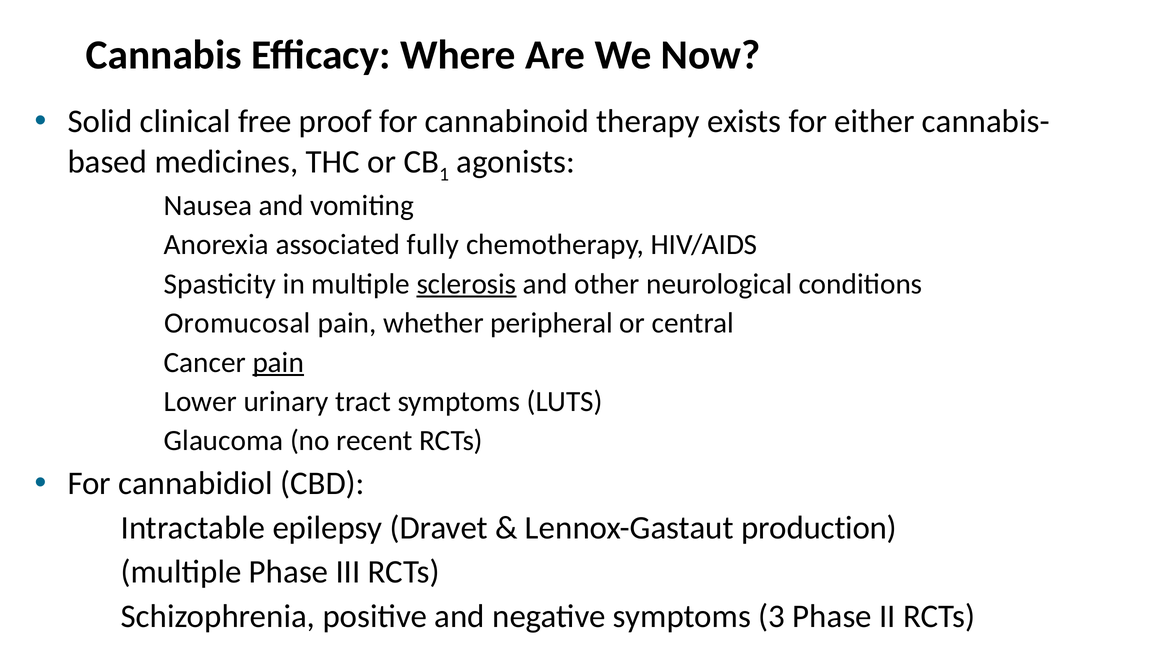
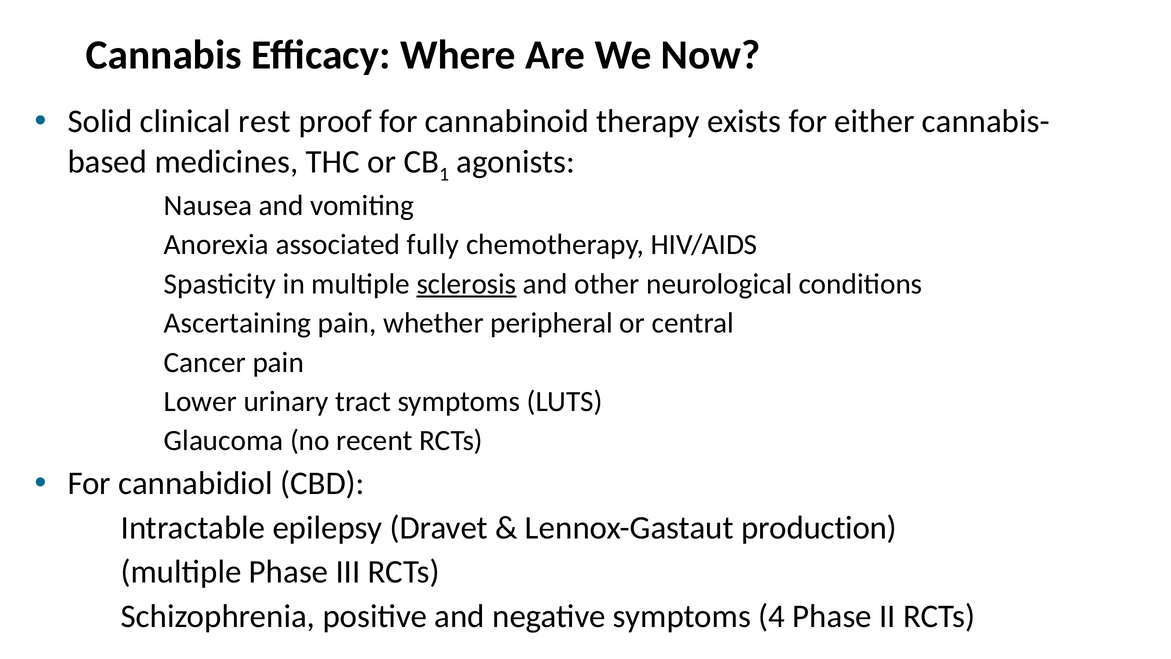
free: free -> rest (265, 121)
Oromucosal: Oromucosal -> Ascertaining (238, 323)
pain underline: present -> none (278, 362)
3: 3 -> 4 (772, 616)
